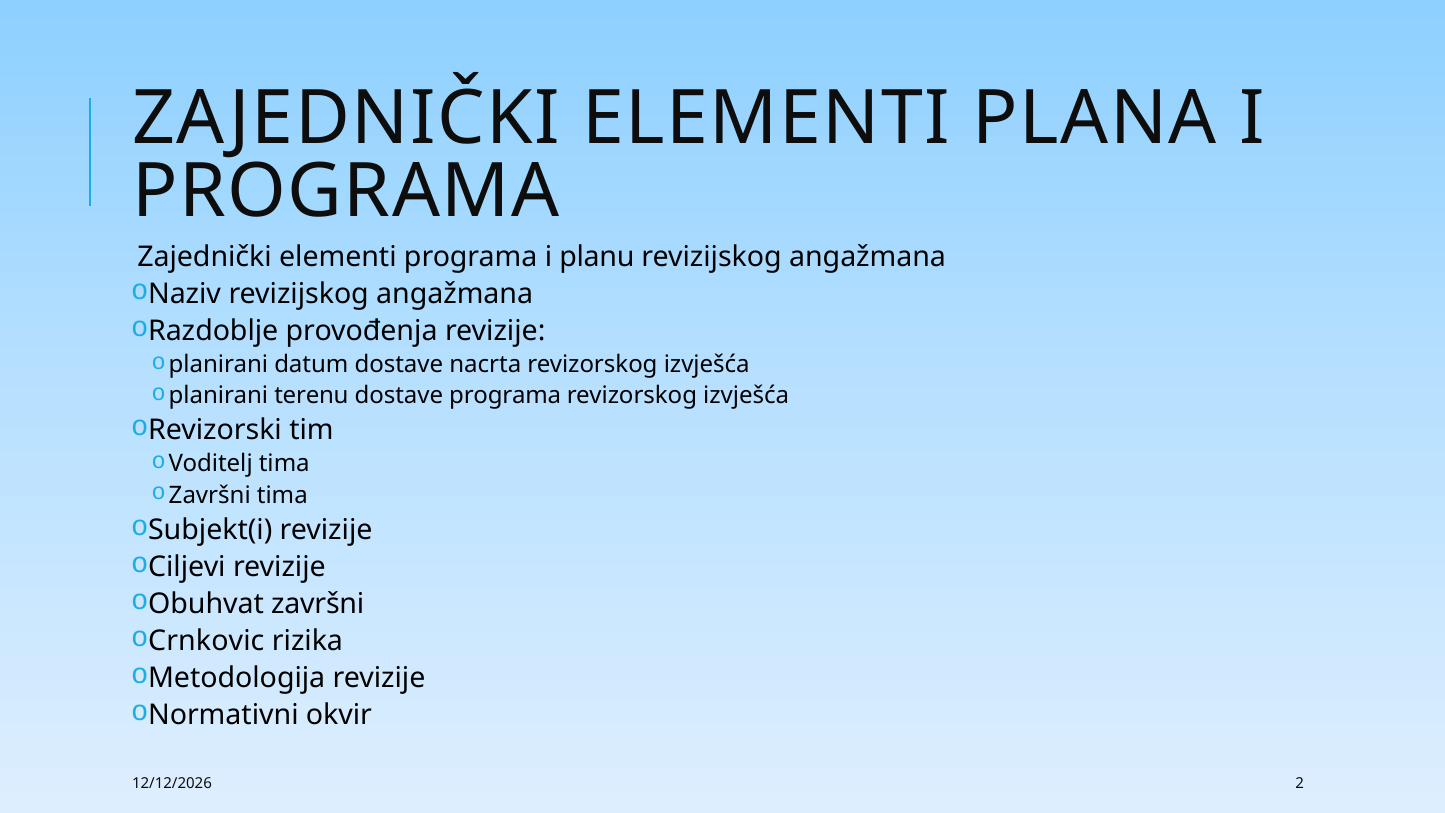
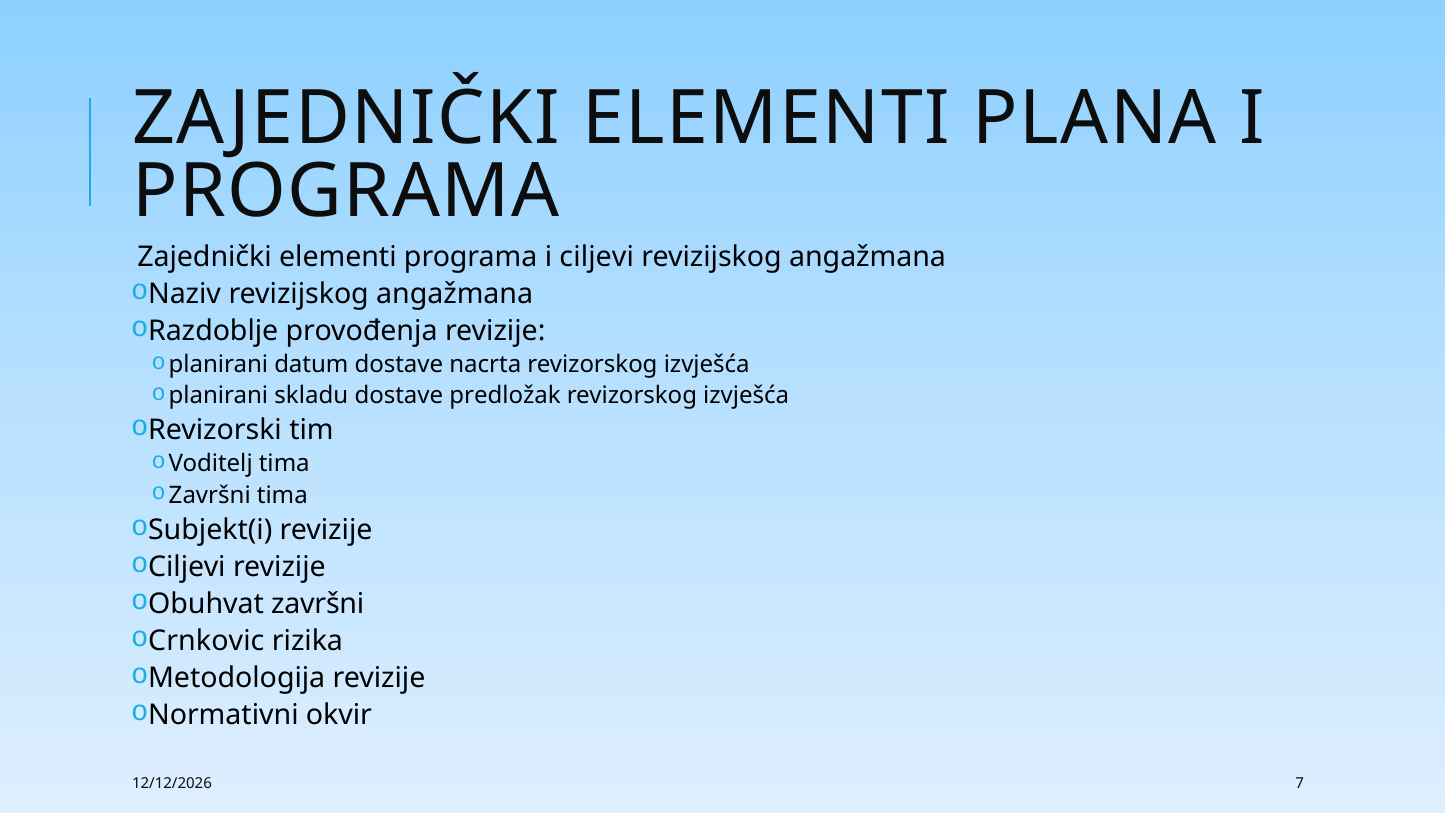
i planu: planu -> ciljevi (597, 257)
terenu: terenu -> skladu (311, 396)
dostave programa: programa -> predložak (505, 396)
2: 2 -> 7 (1300, 783)
